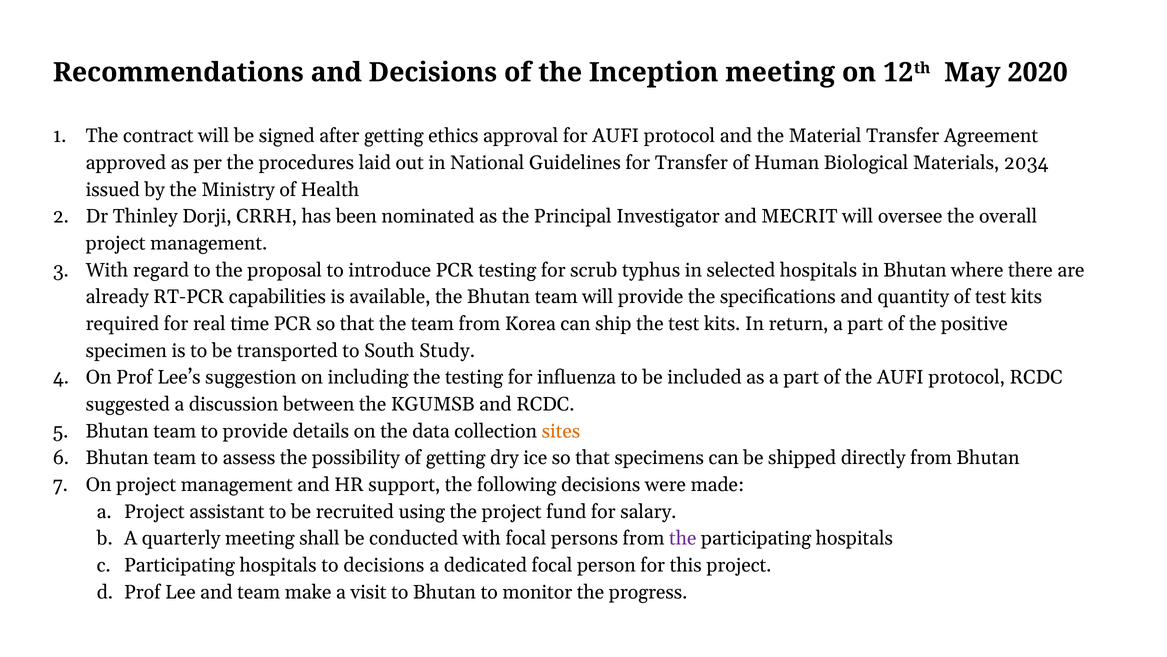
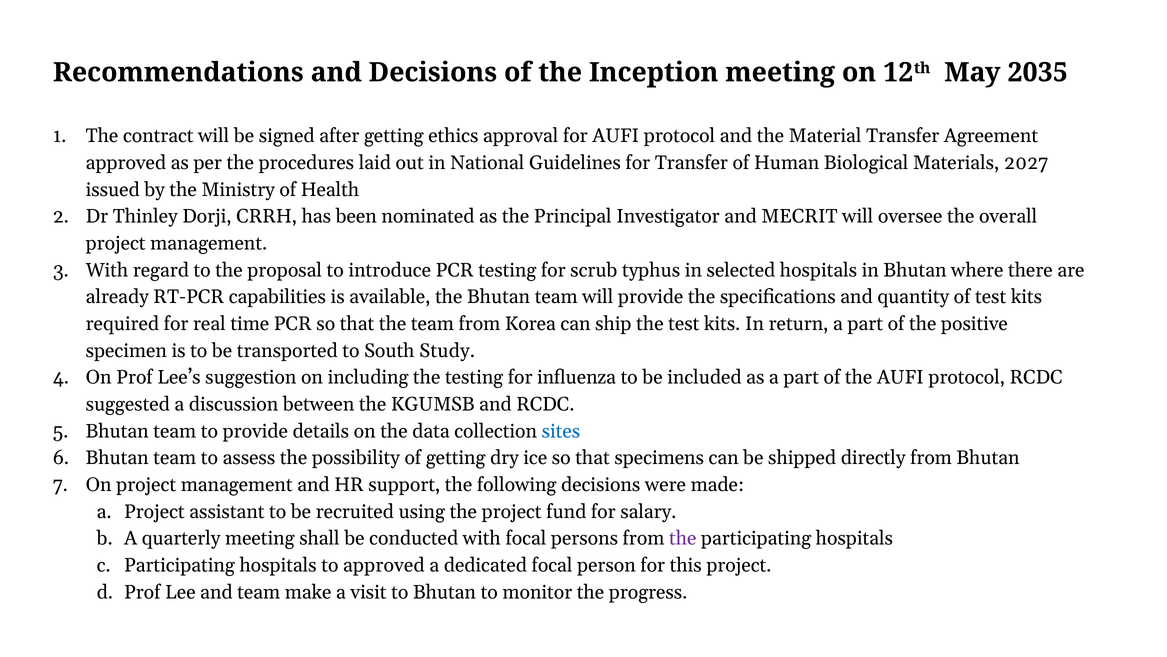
2020: 2020 -> 2035 (1038, 72)
2034: 2034 -> 2027 (1026, 163)
sites colour: orange -> blue (561, 431)
to decisions: decisions -> approved (384, 565)
